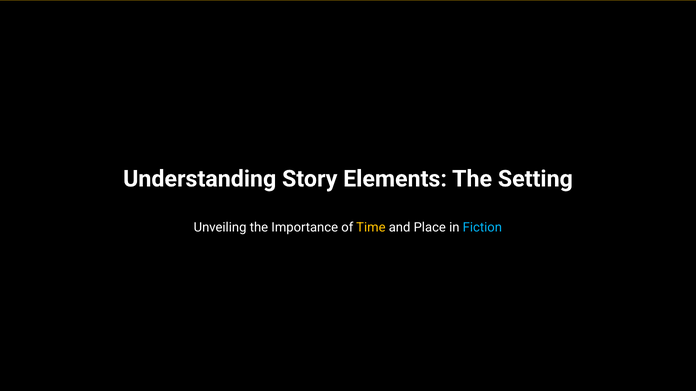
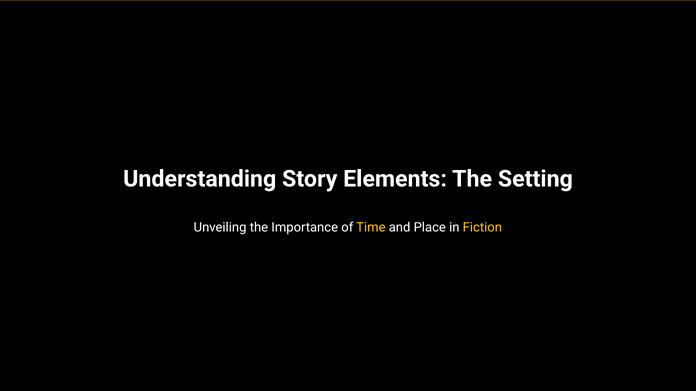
Fiction colour: light blue -> yellow (482, 228)
